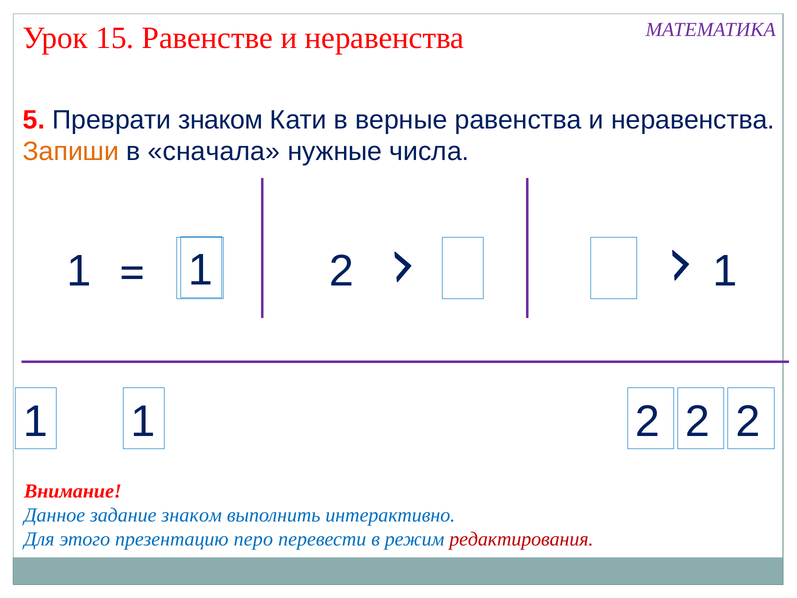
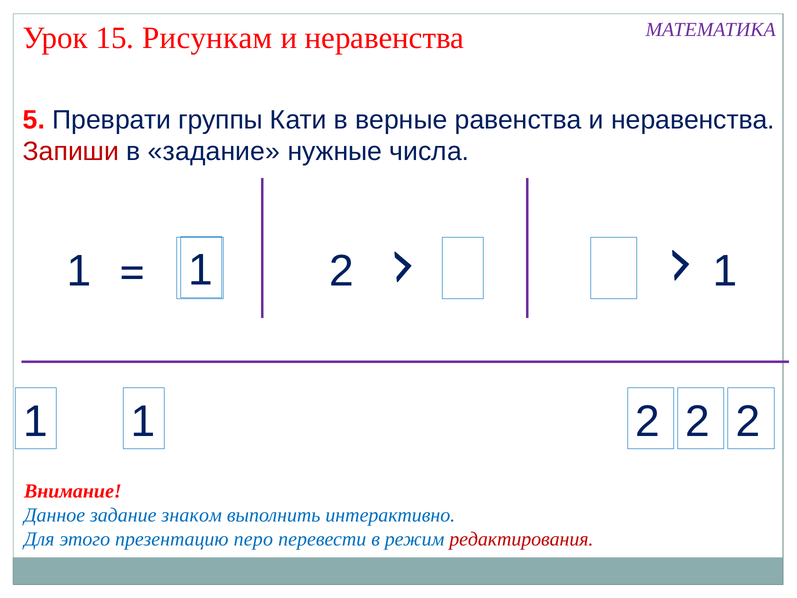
Равенстве: Равенстве -> Рисункам (207, 38)
Преврати знаком: знаком -> группы (221, 120)
Запиши colour: orange -> red (71, 152)
в сначала: сначала -> задание (214, 152)
